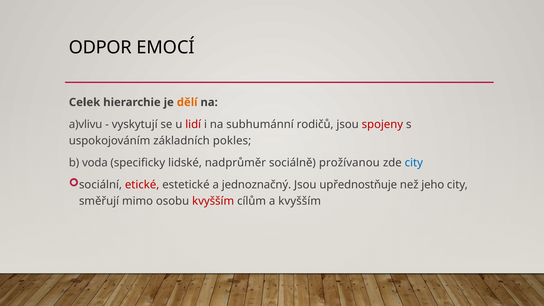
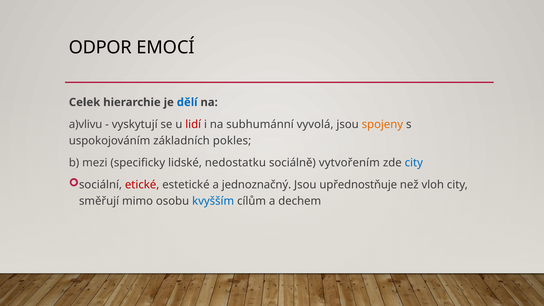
dělí colour: orange -> blue (187, 102)
rodičů: rodičů -> vyvolá (315, 124)
spojeny colour: red -> orange (382, 124)
voda: voda -> mezi (95, 163)
nadprůměr: nadprůměr -> nedostatku (235, 163)
prožívanou: prožívanou -> vytvořením (349, 163)
jeho: jeho -> vloh (433, 185)
kvyšším colour: red -> blue (213, 201)
a kvyšším: kvyšším -> dechem (300, 201)
